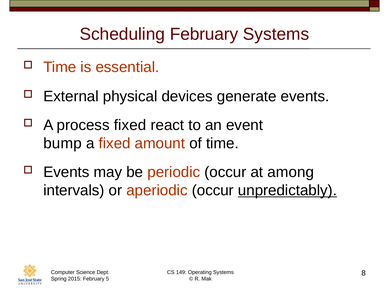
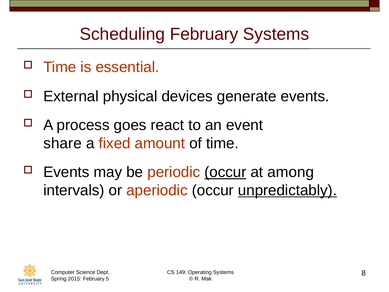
process fixed: fixed -> goes (130, 125)
bump: bump -> share (63, 143)
occur underline: none -> present (225, 172)
